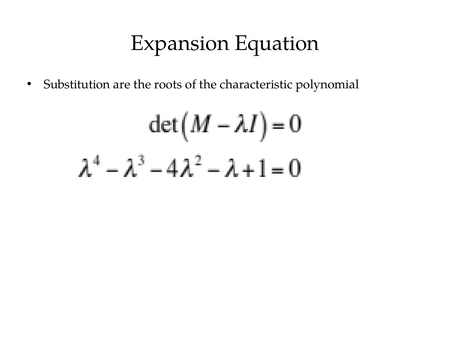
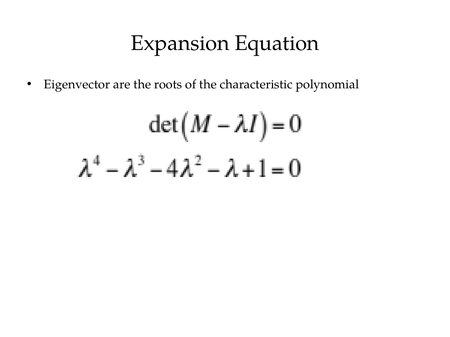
Substitution: Substitution -> Eigenvector (77, 85)
